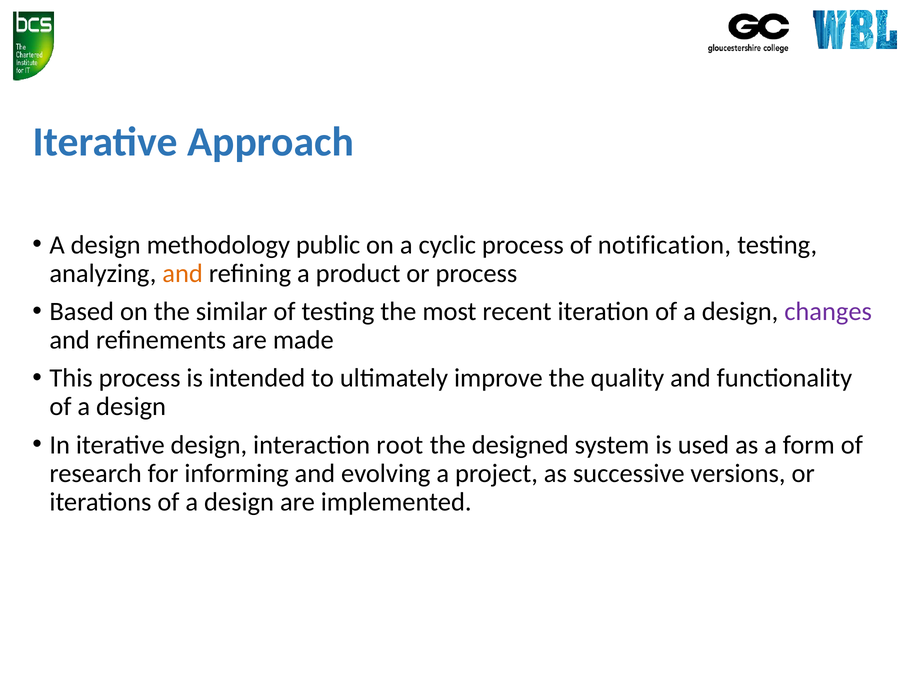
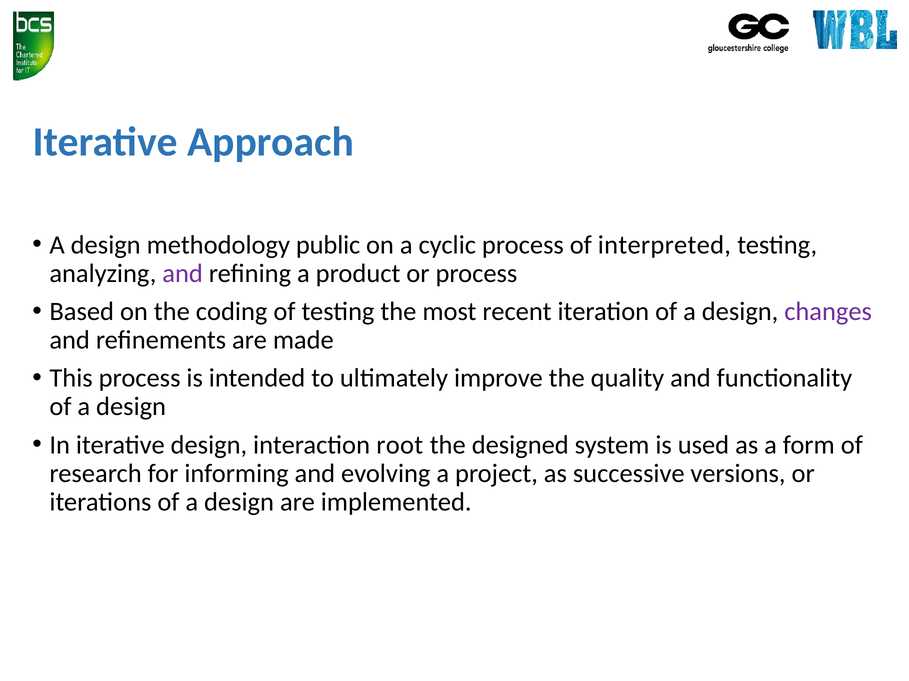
notification: notification -> interpreted (664, 245)
and colour: orange -> purple (183, 274)
similar: similar -> coding (232, 312)
